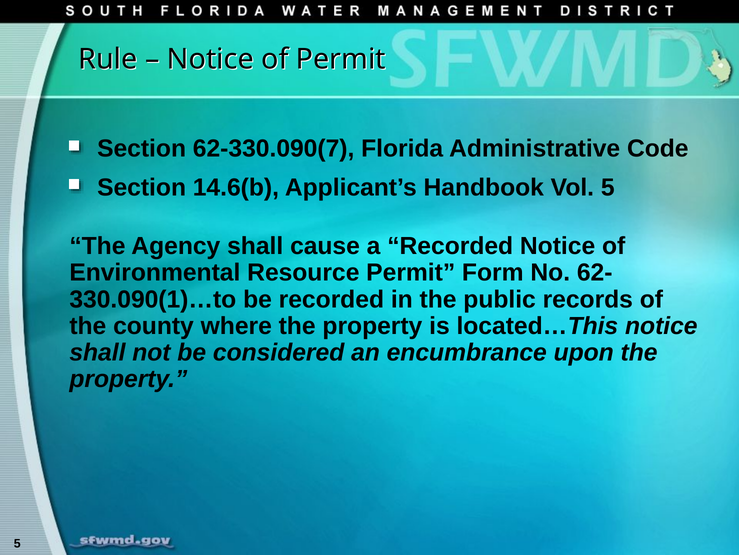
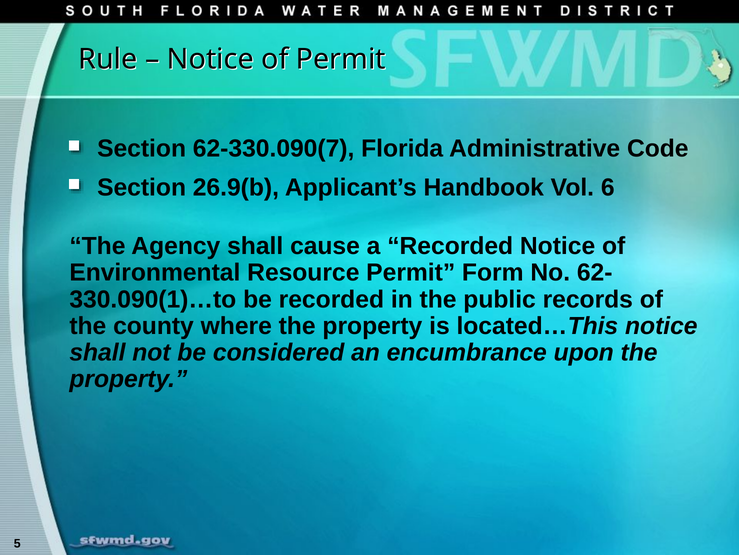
14.6(b: 14.6(b -> 26.9(b (236, 187)
Vol 5: 5 -> 6 (608, 187)
